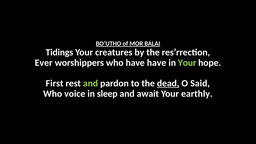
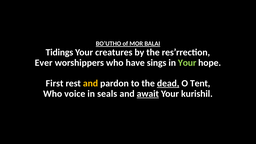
have have: have -> sings (157, 63)
and colour: light green -> yellow (90, 83)
Said: Said -> Tent (200, 83)
sleep: sleep -> seals (107, 94)
await underline: none -> present (148, 94)
earthly: earthly -> kurishil (197, 94)
